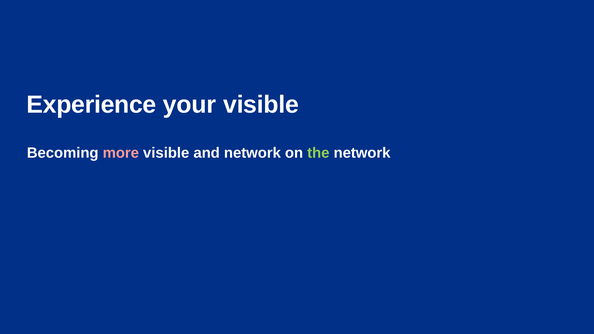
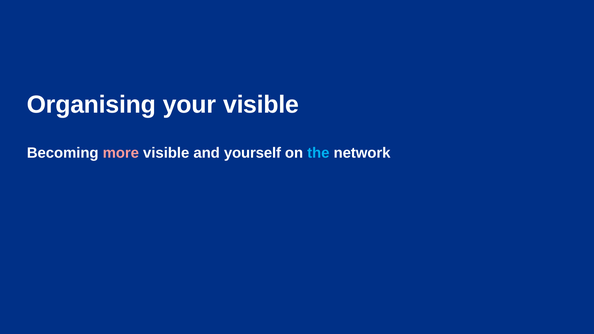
Experience: Experience -> Organising (91, 105)
and network: network -> yourself (252, 153)
the colour: light green -> light blue (318, 153)
